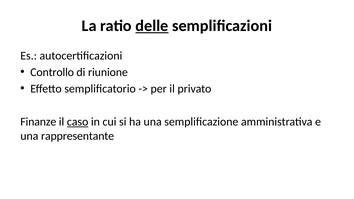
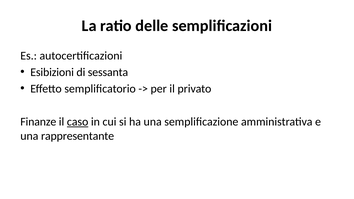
delle underline: present -> none (152, 26)
Controllo: Controllo -> Esibizioni (52, 72)
riunione: riunione -> sessanta (108, 72)
